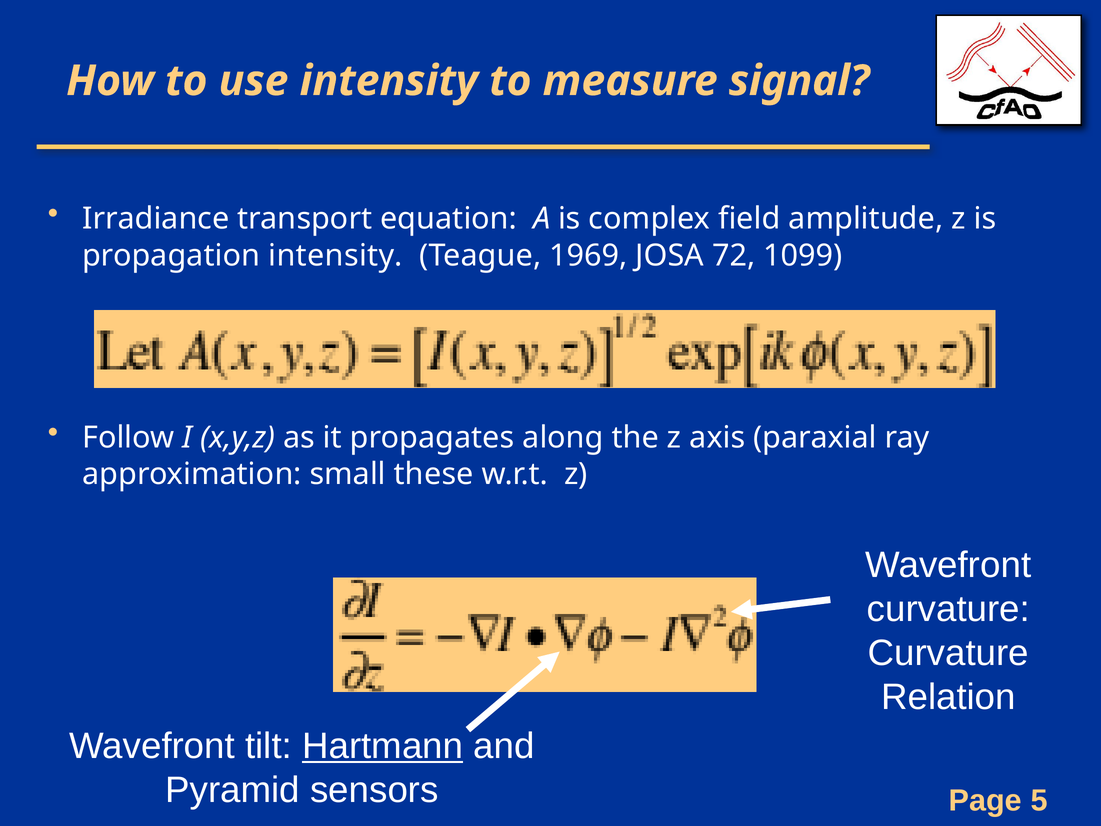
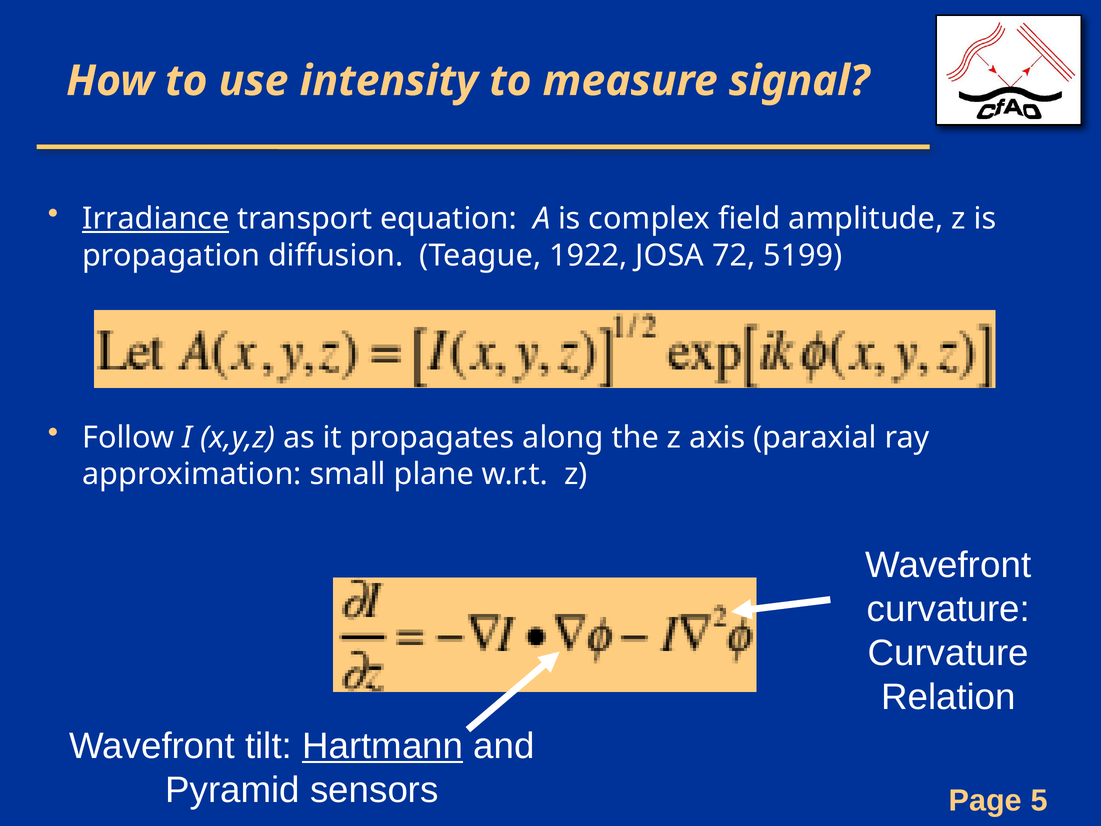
Irradiance underline: none -> present (156, 219)
propagation intensity: intensity -> diffusion (336, 255)
1969: 1969 -> 1922 (588, 255)
1099: 1099 -> 5199 (803, 255)
these: these -> plane (434, 474)
